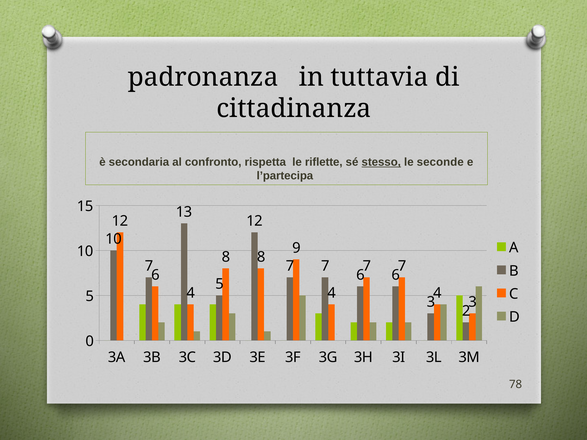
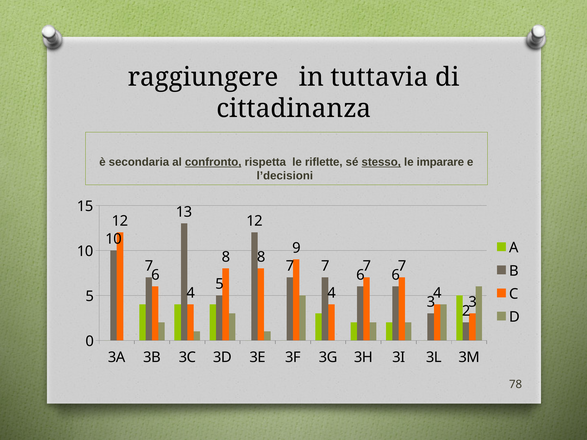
padronanza: padronanza -> raggiungere (203, 77)
confronto underline: none -> present (213, 162)
seconde: seconde -> imparare (440, 162)
l’partecipa: l’partecipa -> l’decisioni (285, 176)
